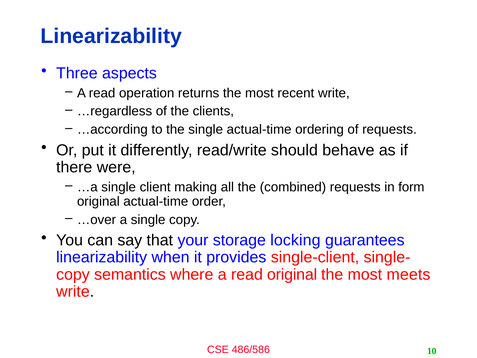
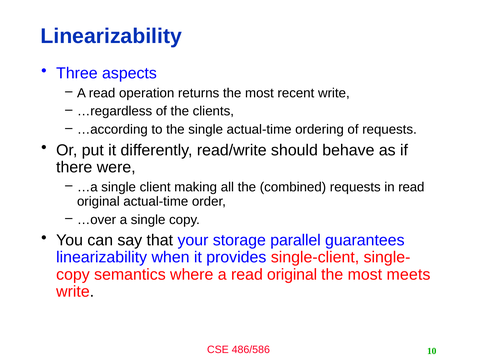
in form: form -> read (411, 187)
locking: locking -> parallel (296, 240)
